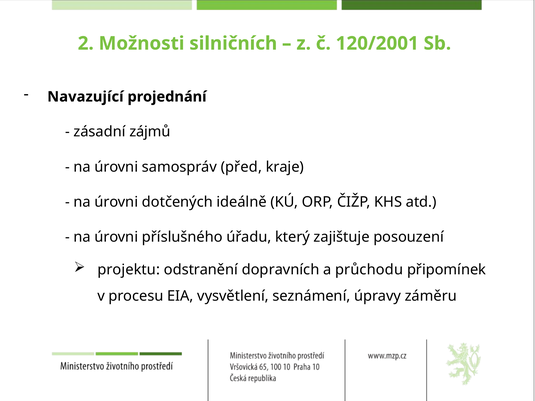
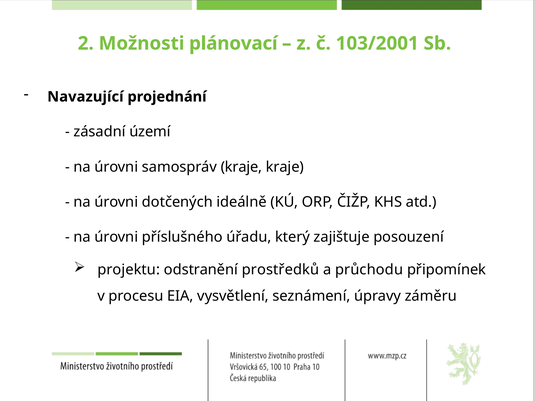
silničních: silničních -> plánovací (233, 43)
120/2001: 120/2001 -> 103/2001 (377, 43)
zájmů: zájmů -> území (150, 132)
samospráv před: před -> kraje (241, 167)
dopravních: dopravních -> prostředků (281, 270)
